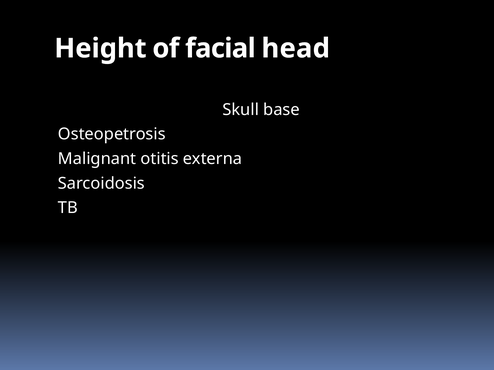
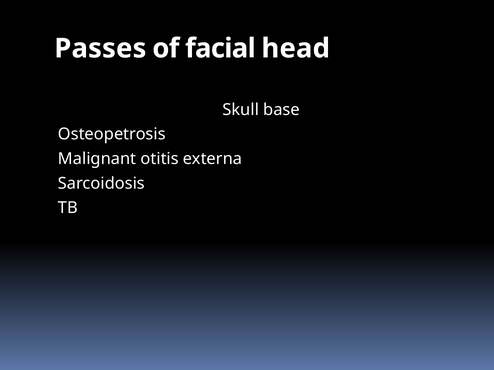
Height: Height -> Passes (100, 48)
